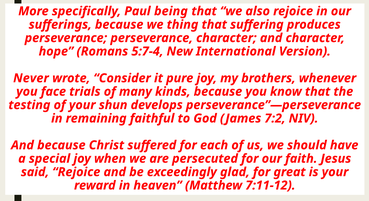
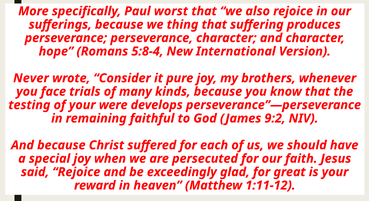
being: being -> worst (171, 11)
5:7-4: 5:7-4 -> 5:8-4 (147, 51)
shun: shun -> were (113, 105)
7:2: 7:2 -> 9:2 (275, 118)
7:11-12: 7:11-12 -> 1:11-12 (270, 185)
